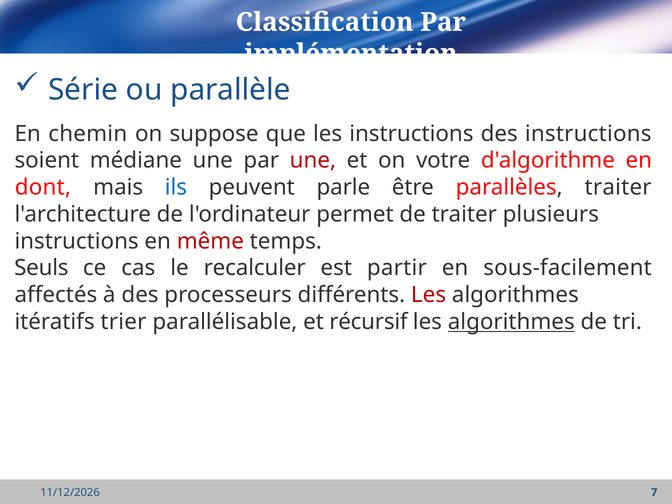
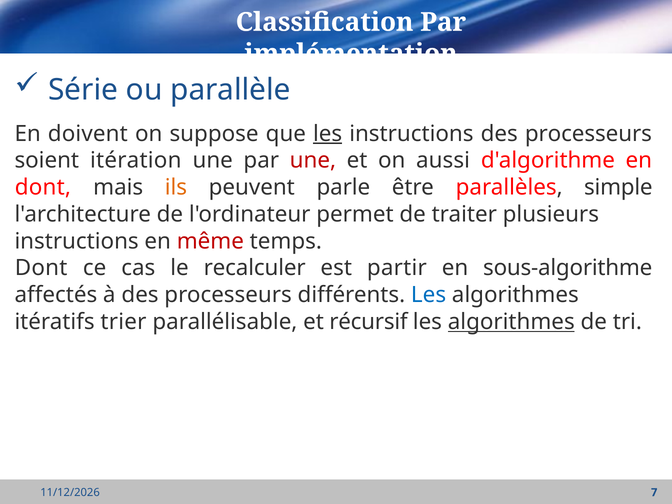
chemin: chemin -> doivent (88, 134)
les underline: none -> present (328, 134)
instructions des instructions: instructions -> processeurs (588, 134)
médiane: médiane -> itération (136, 161)
votre: votre -> aussi (443, 161)
ils colour: blue -> orange (176, 187)
parallèles traiter: traiter -> simple (618, 187)
Seuls: Seuls -> Dont (41, 268)
sous-facilement: sous-facilement -> sous-algorithme (568, 268)
Les colour: red -> blue (429, 295)
